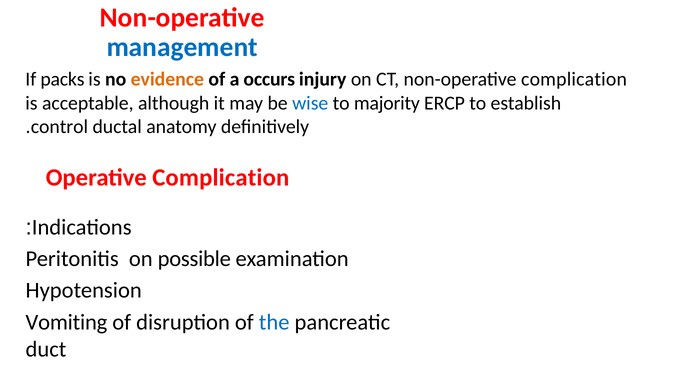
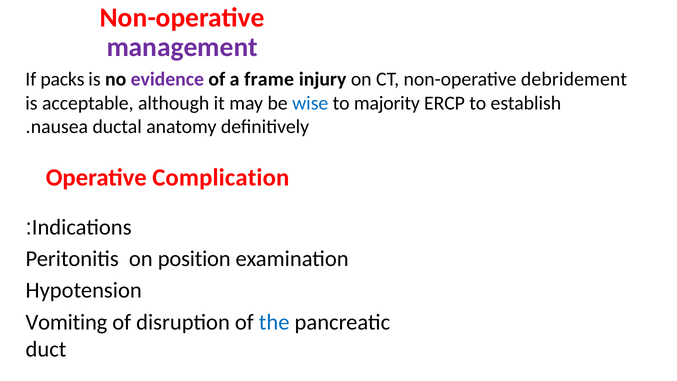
management colour: blue -> purple (182, 47)
evidence colour: orange -> purple (167, 79)
occurs: occurs -> frame (269, 79)
non-operative complication: complication -> debridement (574, 79)
control: control -> nausea (59, 127)
possible: possible -> position (194, 259)
